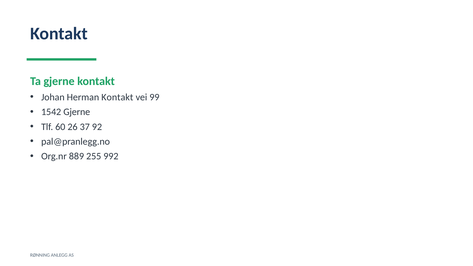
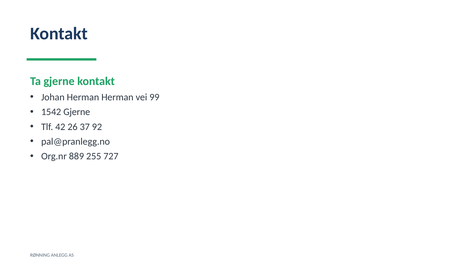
Herman Kontakt: Kontakt -> Herman (117, 97)
60: 60 -> 42 (60, 127)
992: 992 -> 727 (111, 156)
